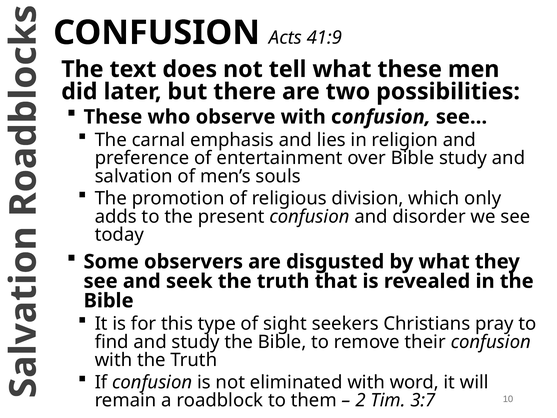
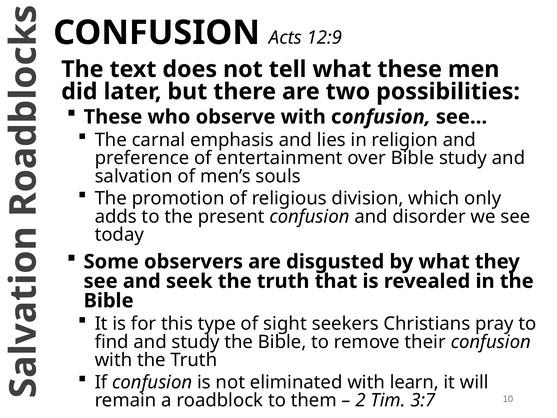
41:9: 41:9 -> 12:9 (324, 38)
word: word -> learn (414, 382)
